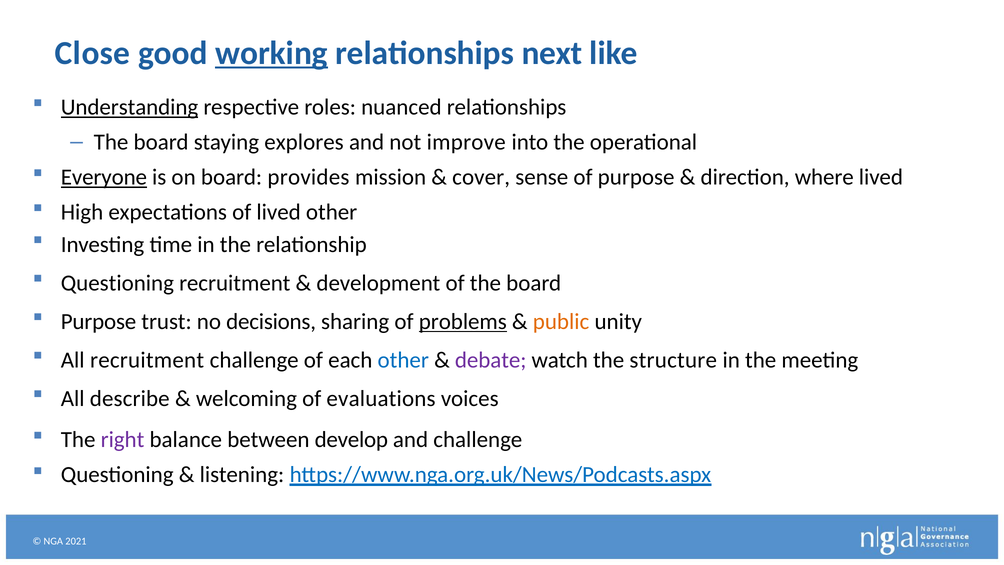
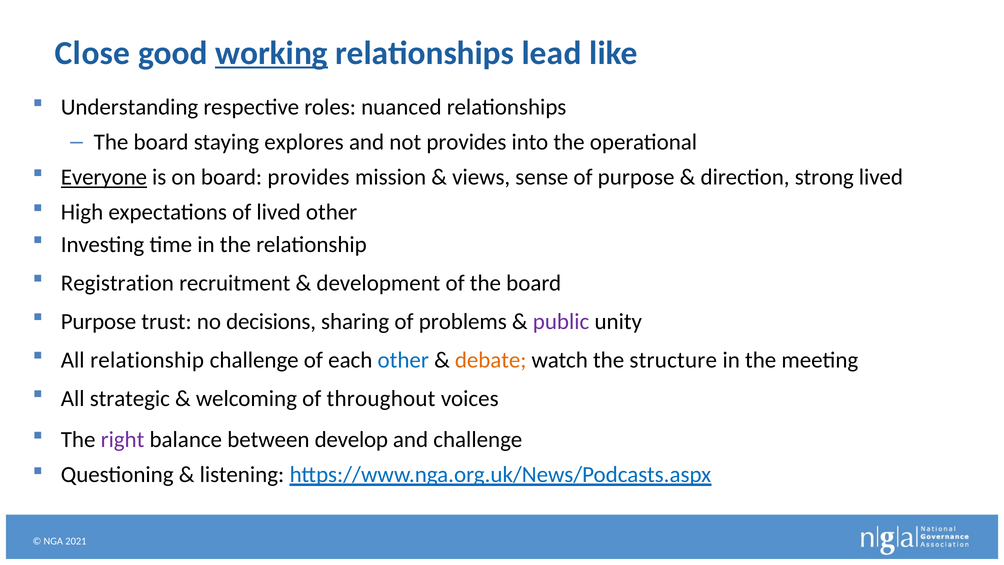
next: next -> lead (552, 53)
Understanding underline: present -> none (130, 107)
not improve: improve -> provides (466, 142)
cover: cover -> views (481, 177)
where: where -> strong (824, 177)
Questioning: Questioning -> Registration (117, 283)
problems underline: present -> none (463, 321)
public colour: orange -> purple (561, 321)
All recruitment: recruitment -> relationship (147, 360)
debate colour: purple -> orange (491, 360)
describe: describe -> strategic (130, 398)
evaluations: evaluations -> throughout (381, 398)
